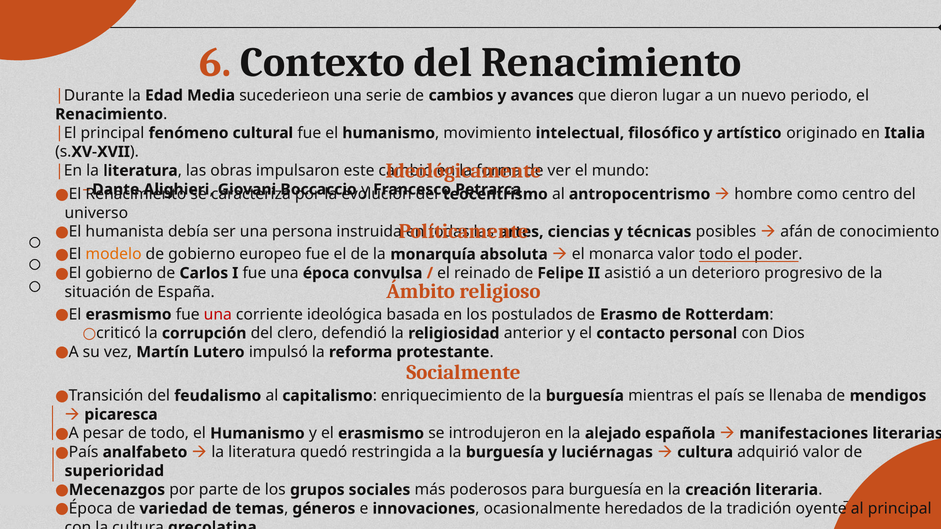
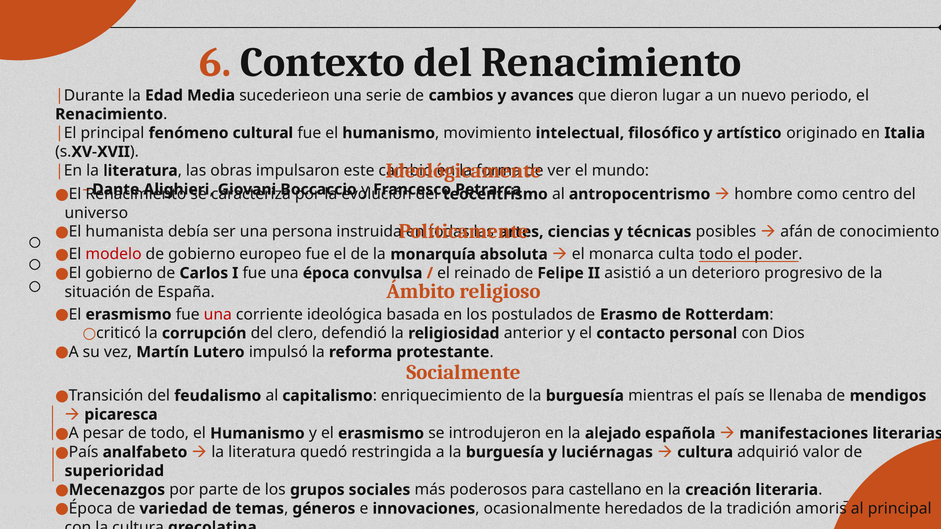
modelo colour: orange -> red (114, 254)
monarca valor: valor -> culta (676, 254)
para burguesía: burguesía -> castellano (605, 490)
oyente: oyente -> amoris (821, 509)
